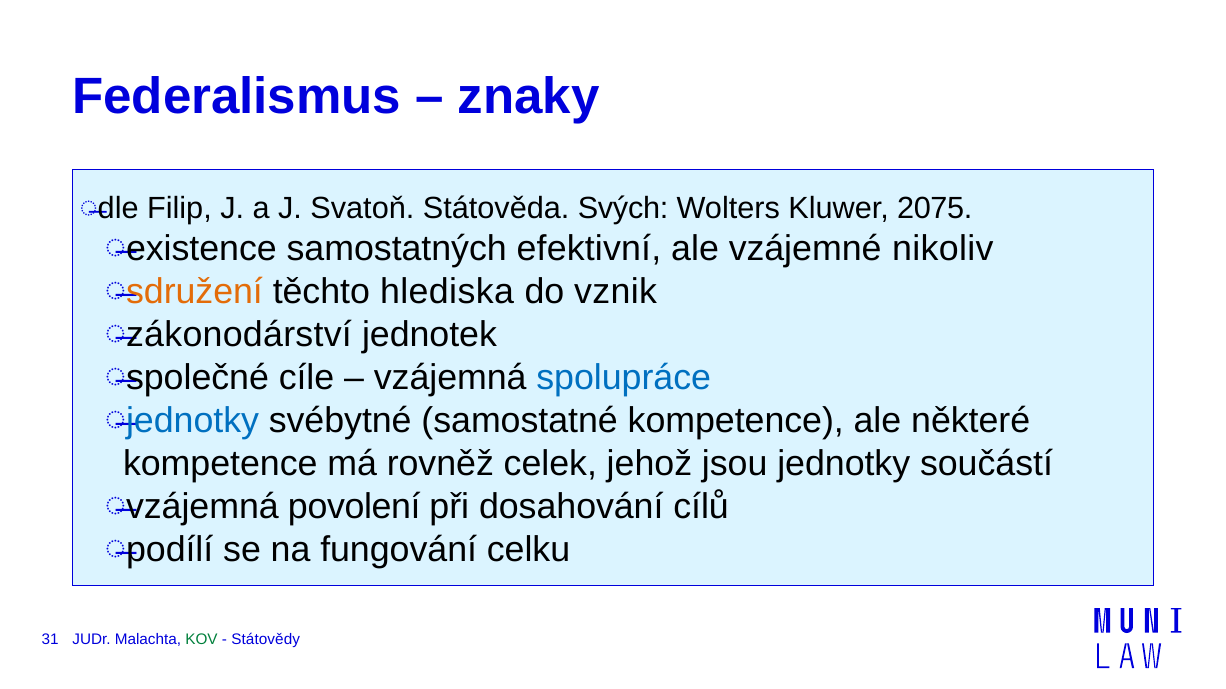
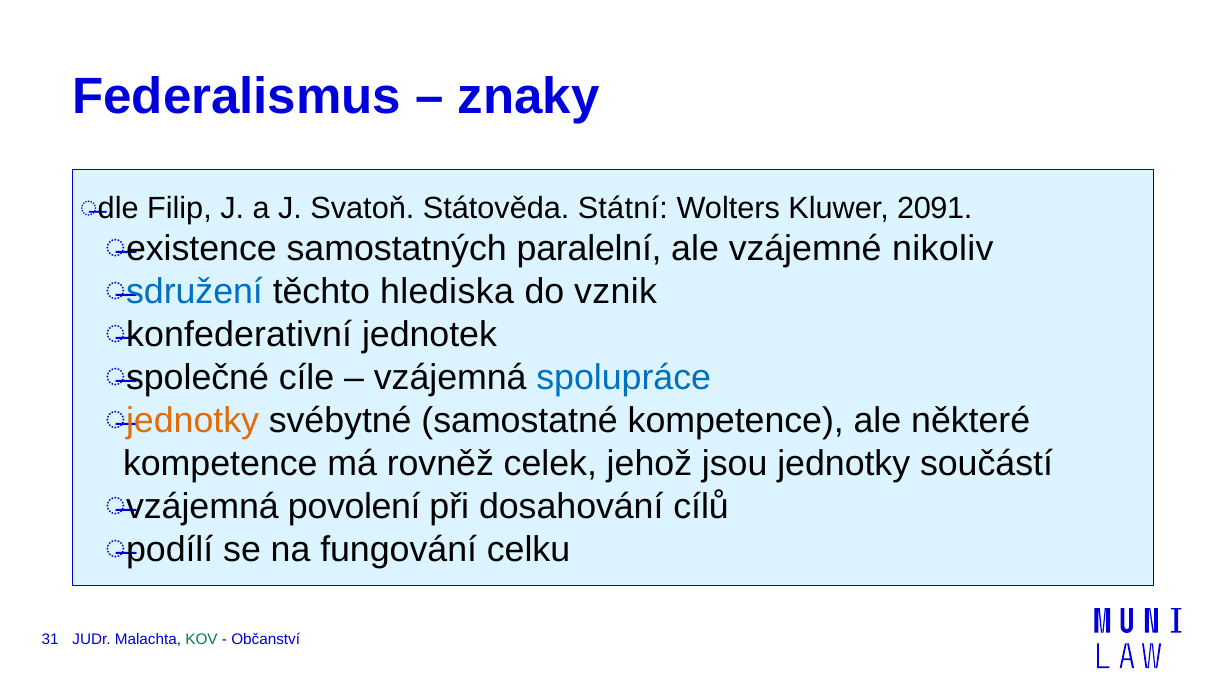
Svých: Svých -> Státní (623, 209)
2075: 2075 -> 2091 (935, 209)
efektivní: efektivní -> paralelní (589, 249)
sdružení colour: orange -> blue (194, 292)
zákonodárství: zákonodárství -> konfederativní (239, 335)
jednotky colour: blue -> orange (193, 421)
Státovědy: Státovědy -> Občanství (266, 640)
